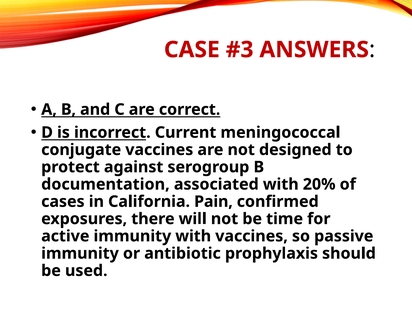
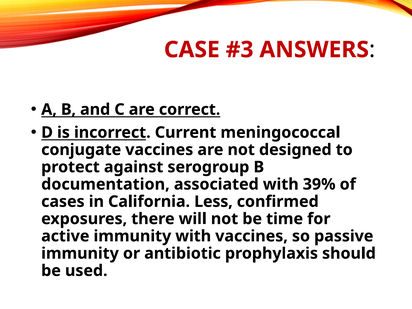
20%: 20% -> 39% (319, 184)
Pain: Pain -> Less (213, 202)
